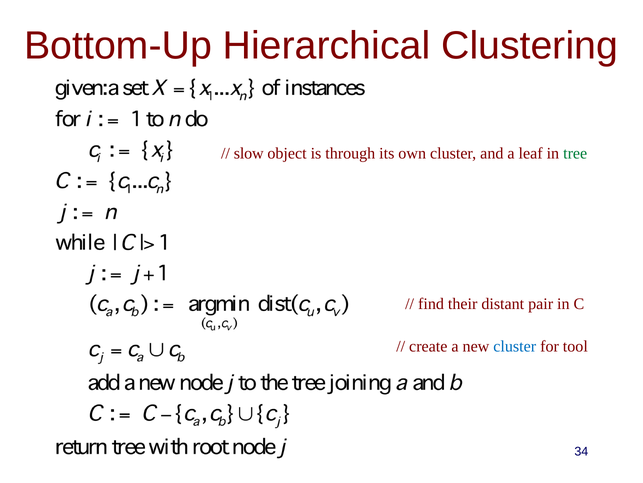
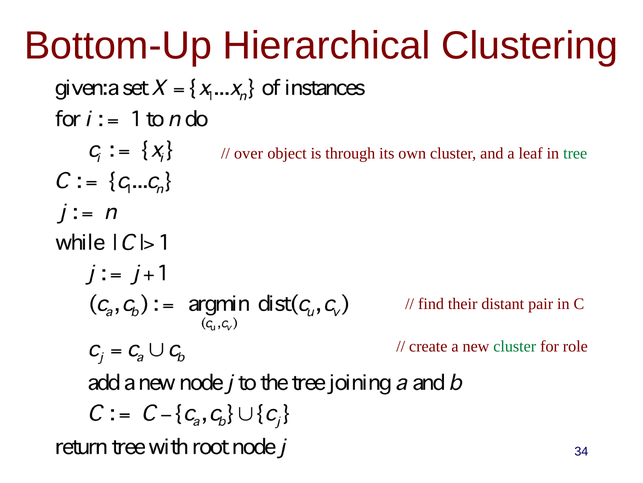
slow: slow -> over (249, 153)
cluster colour: blue -> green (515, 346)
tool: tool -> role (575, 346)
